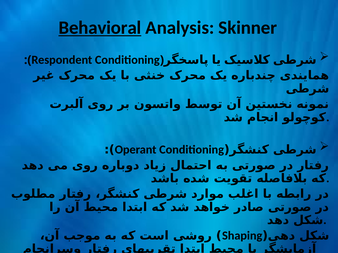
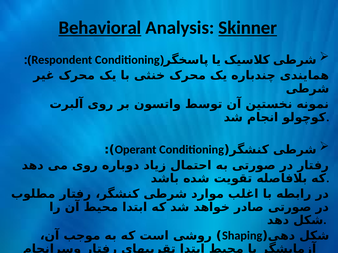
Skinner underline: none -> present (248, 28)
